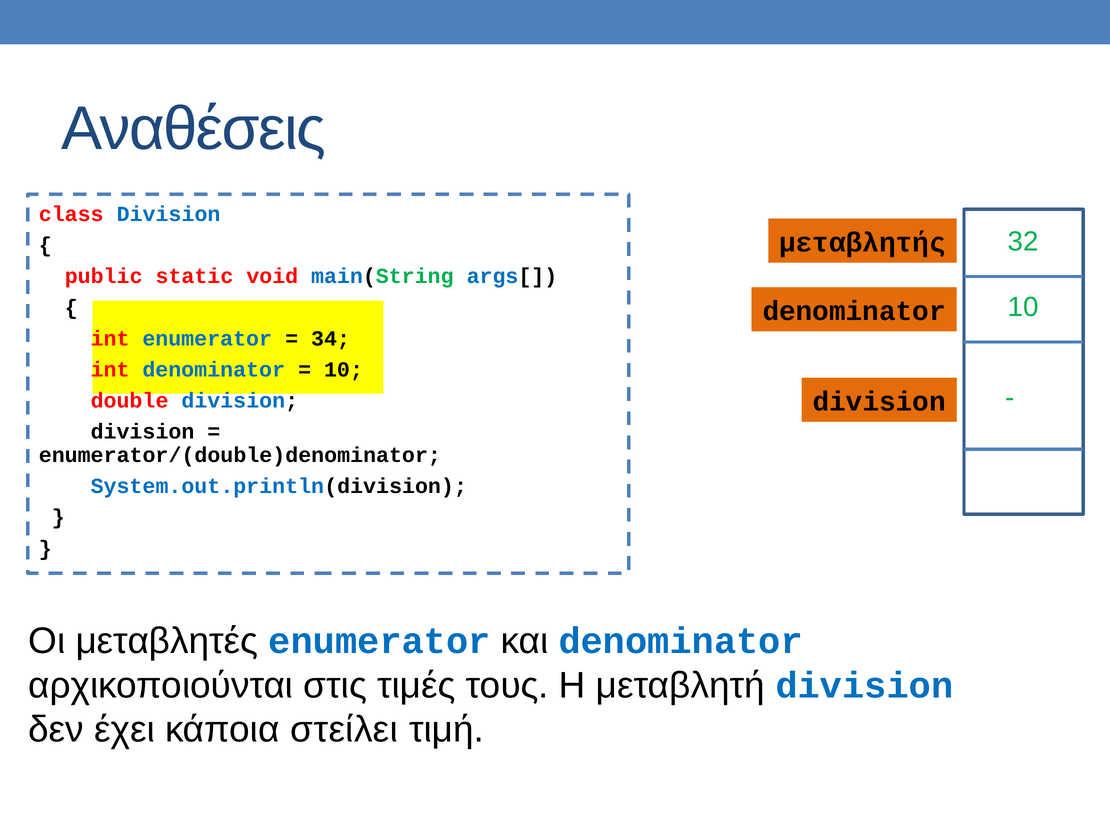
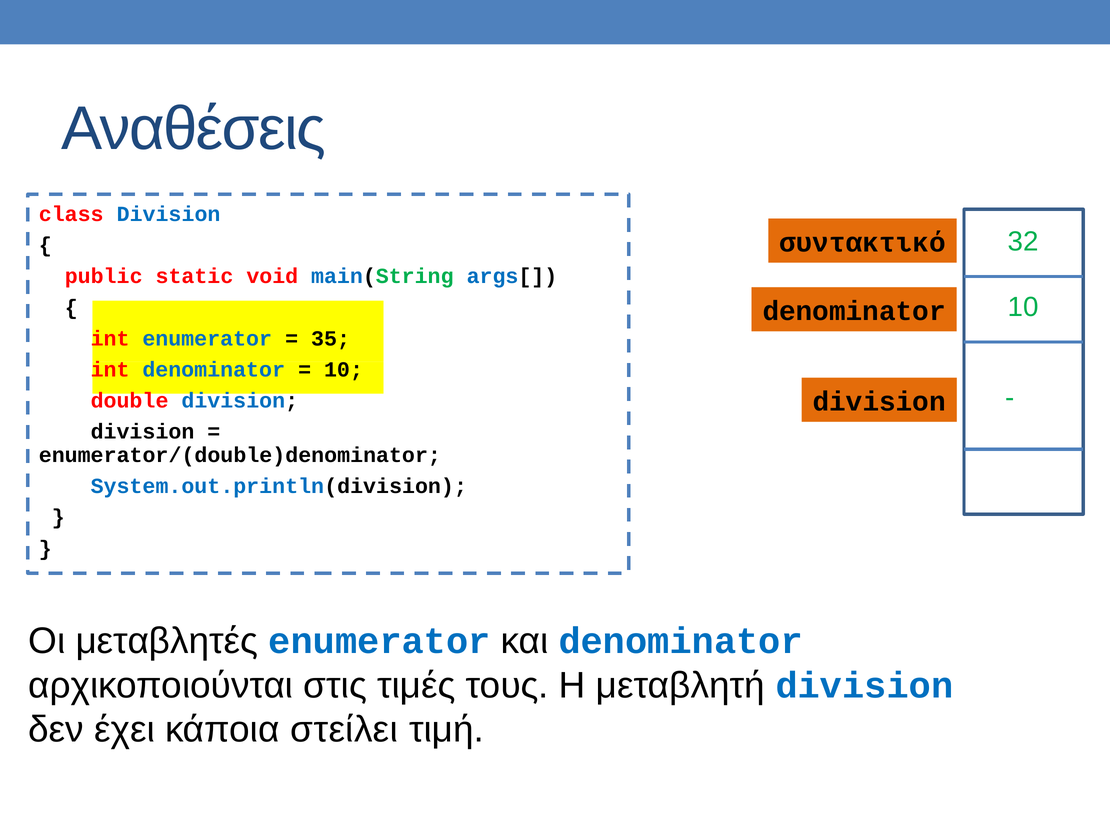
μεταβλητής: μεταβλητής -> συντακτικό (862, 243)
34: 34 -> 35 (331, 339)
